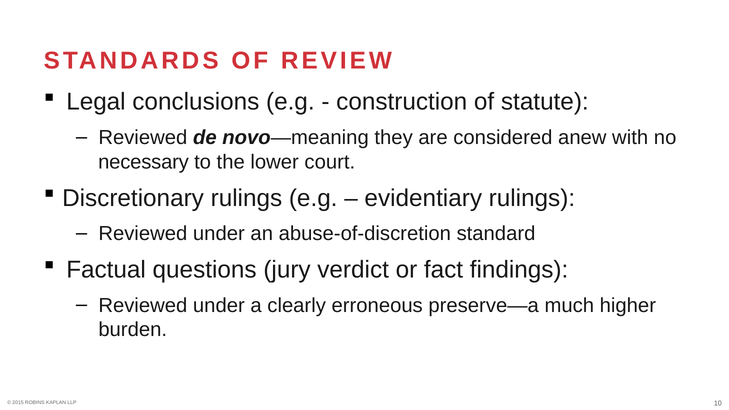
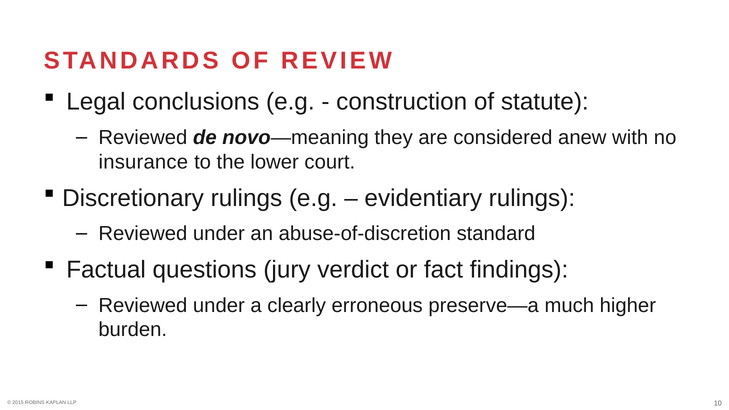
necessary: necessary -> insurance (143, 162)
